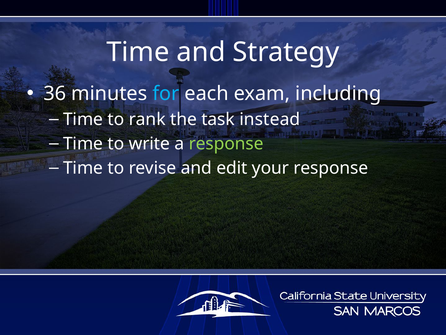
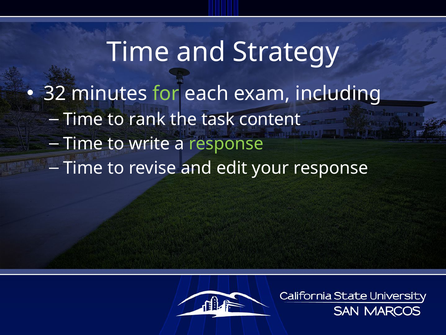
36: 36 -> 32 (55, 94)
for colour: light blue -> light green (166, 94)
instead: instead -> content (270, 119)
